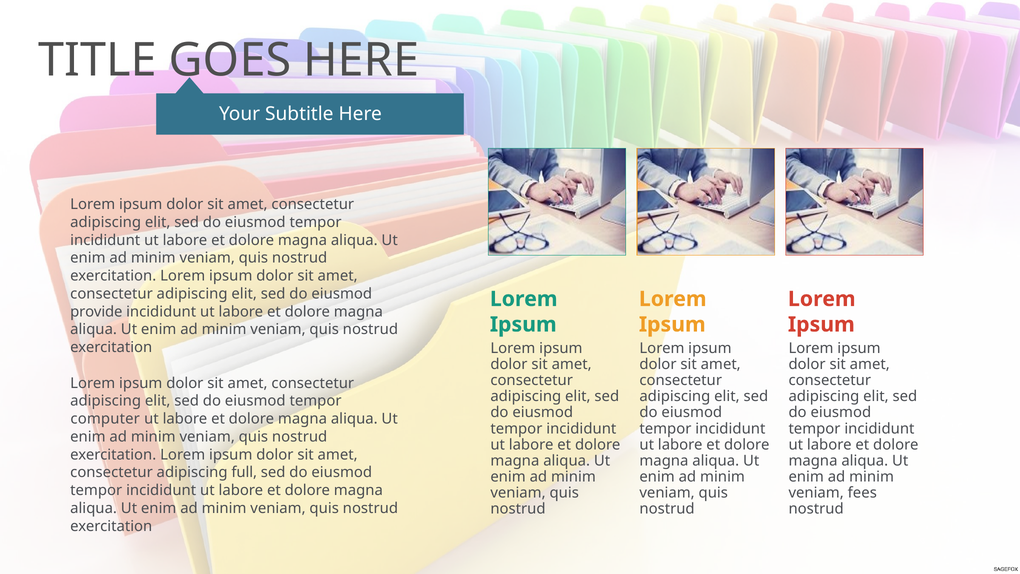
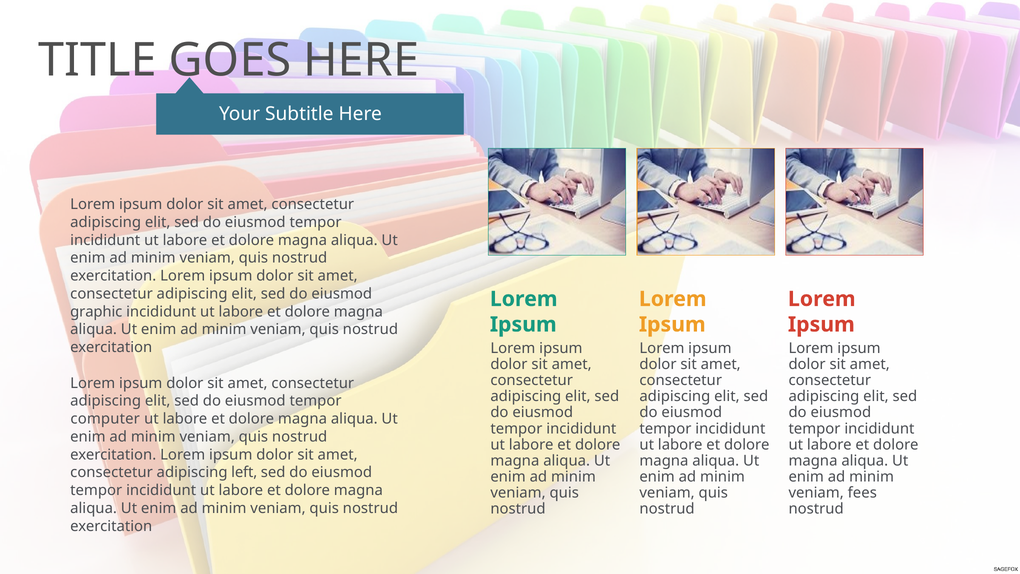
provide: provide -> graphic (96, 312)
full: full -> left (244, 472)
